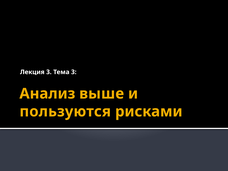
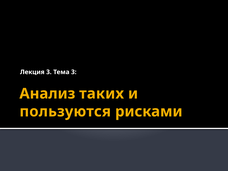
выше: выше -> таких (102, 94)
